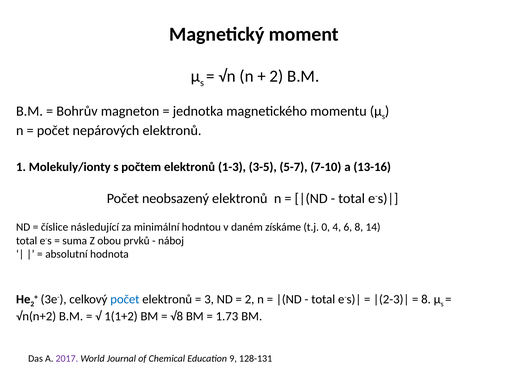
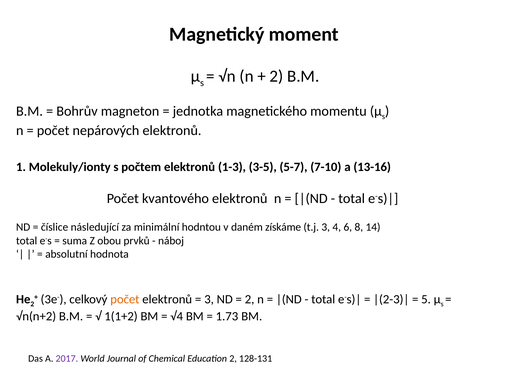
neobsazený: neobsazený -> kvantového (175, 199)
t.j 0: 0 -> 3 (326, 227)
počet colour: blue -> orange (125, 299)
8: 8 -> 5 (426, 299)
√8: √8 -> √4 (177, 316)
Education 9: 9 -> 2 (233, 359)
